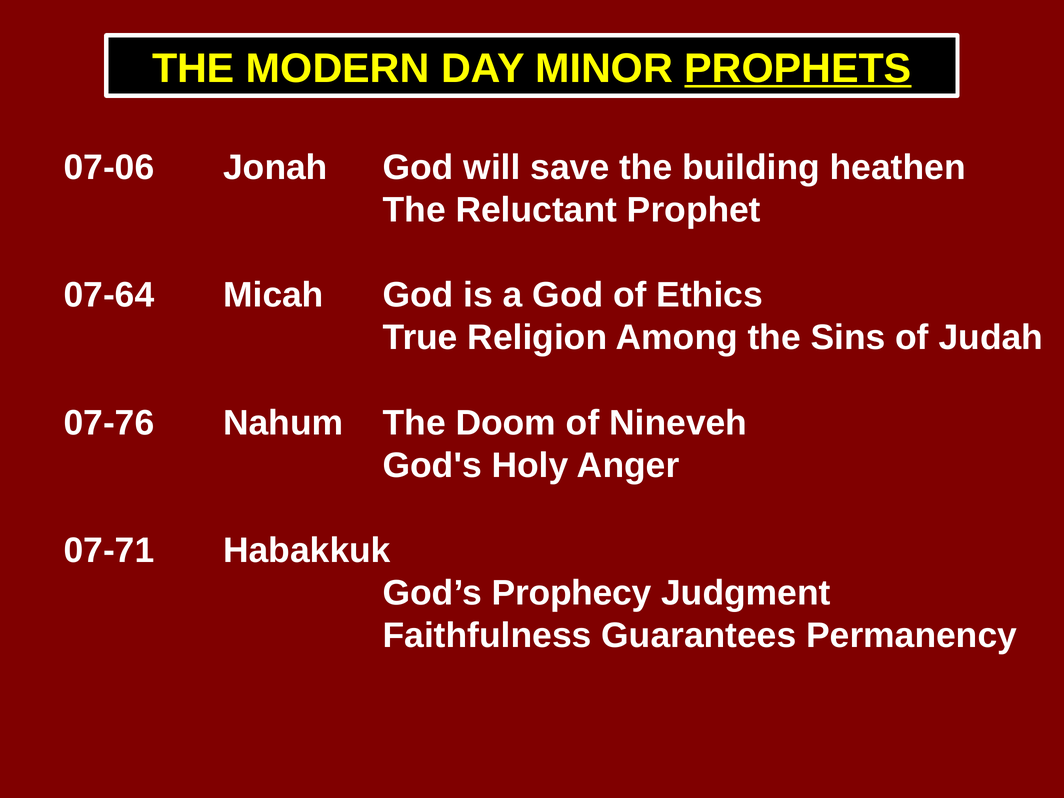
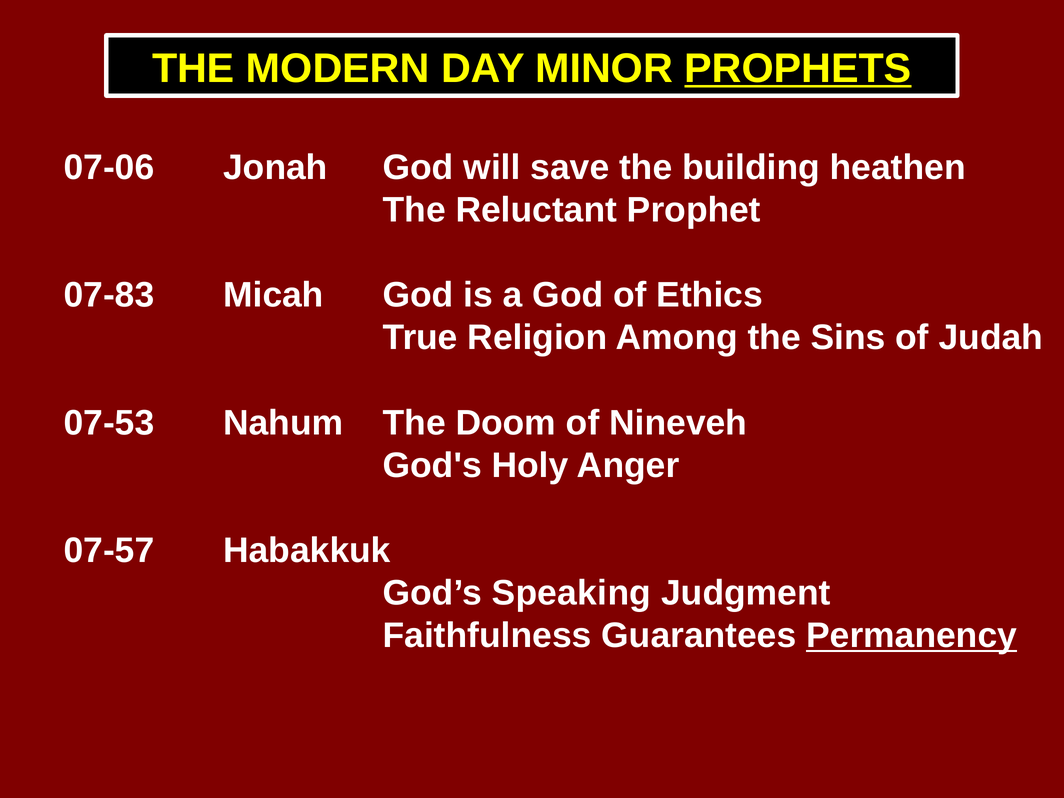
07-64: 07-64 -> 07-83 (109, 295)
07-76: 07-76 -> 07-53 (109, 423)
07-71: 07-71 -> 07-57 (109, 551)
Prophecy: Prophecy -> Speaking (571, 593)
Permanency underline: none -> present (912, 636)
